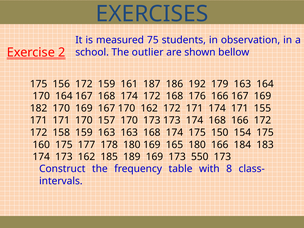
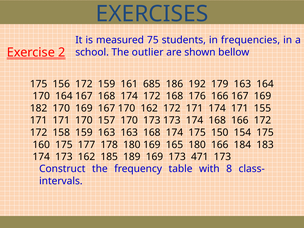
observation: observation -> frequencies (251, 40)
187: 187 -> 685 (152, 84)
550: 550 -> 471 (200, 157)
